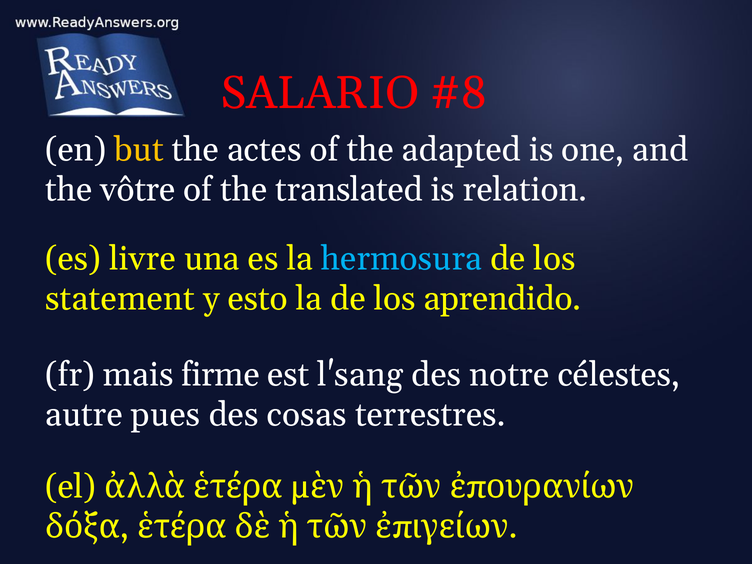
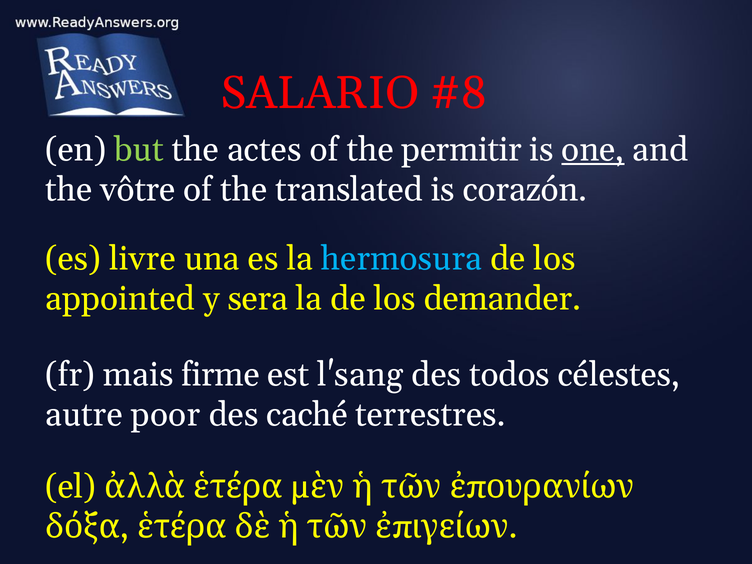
but colour: yellow -> light green (139, 150)
adapted: adapted -> permitir (462, 150)
one underline: none -> present (593, 150)
relation: relation -> corazón (525, 190)
statement: statement -> appointed (120, 299)
esto: esto -> sera (258, 299)
aprendido: aprendido -> demander (502, 299)
notre: notre -> todos (510, 375)
pues: pues -> poor (166, 415)
cosas: cosas -> caché (307, 415)
